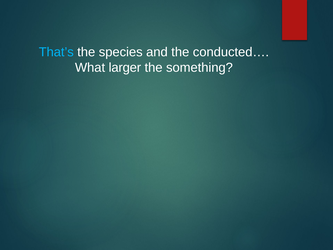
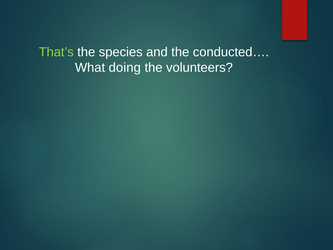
That’s colour: light blue -> light green (56, 52)
larger: larger -> doing (125, 67)
something: something -> volunteers (199, 67)
